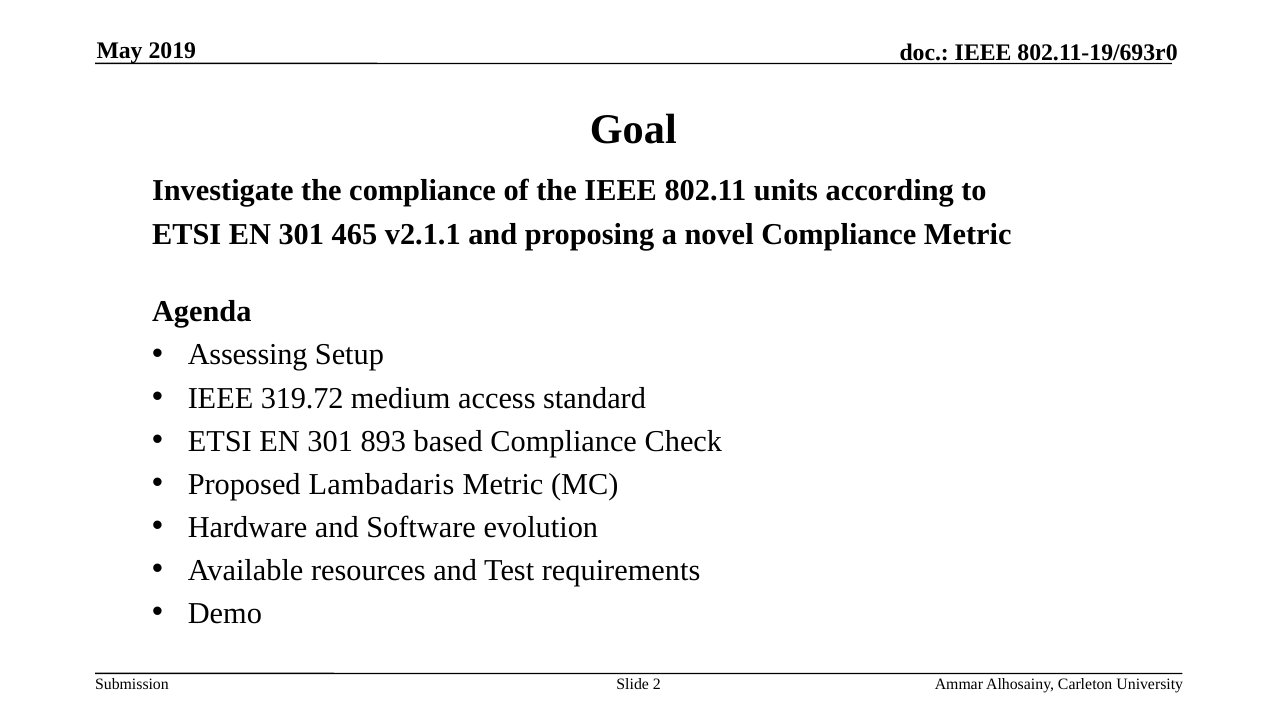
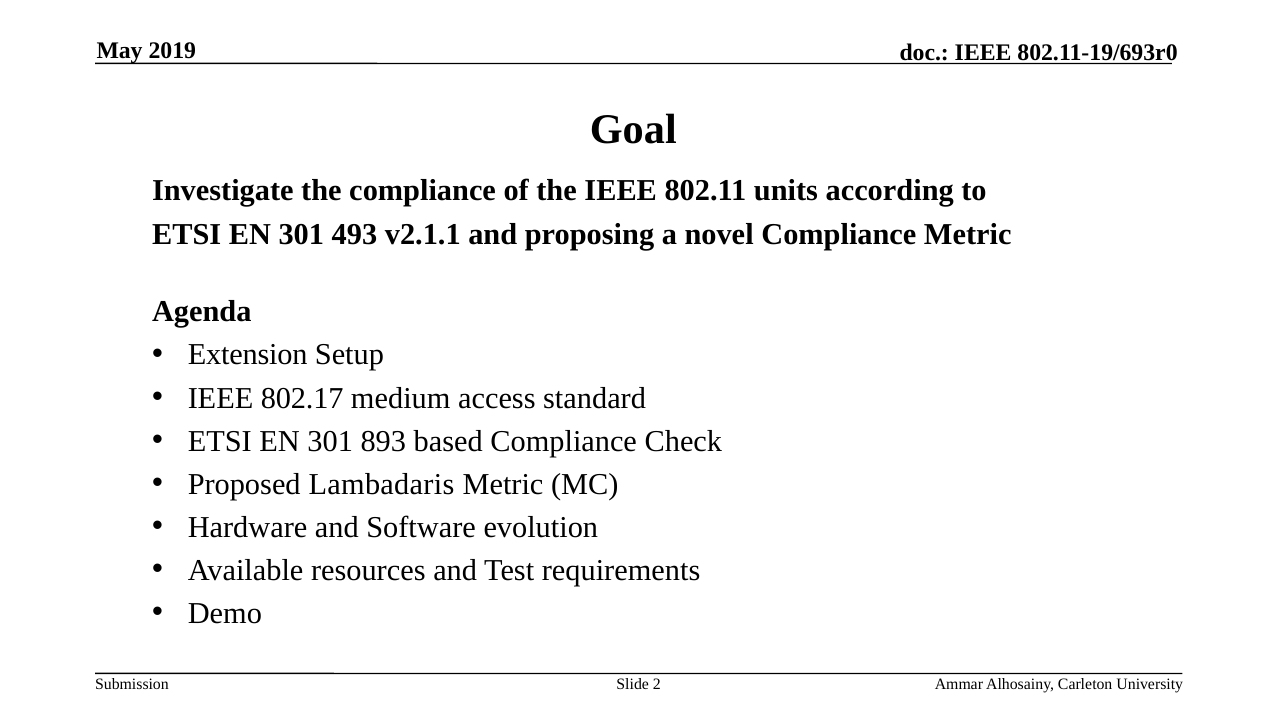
465: 465 -> 493 (354, 234)
Assessing: Assessing -> Extension (248, 355)
319.72: 319.72 -> 802.17 (302, 398)
